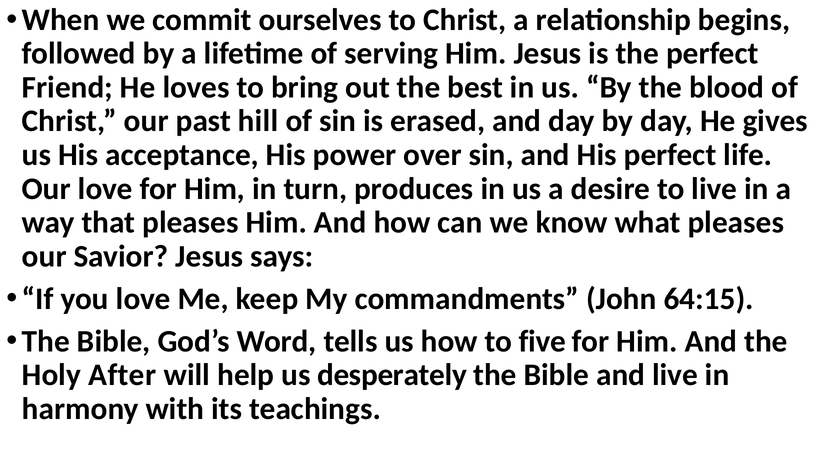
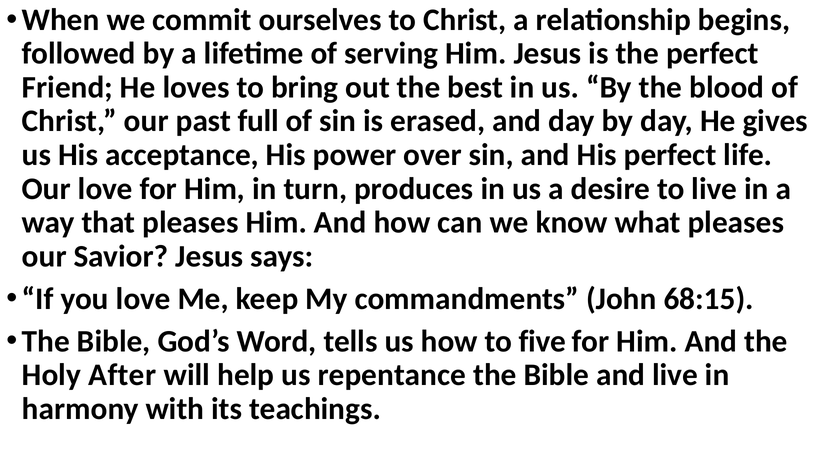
hill: hill -> full (258, 121)
64:15: 64:15 -> 68:15 (709, 299)
desperately: desperately -> repentance (392, 376)
